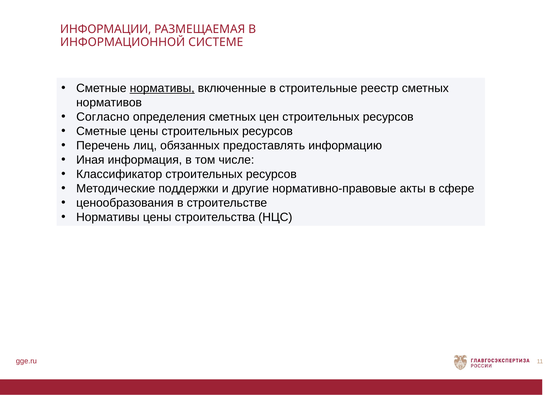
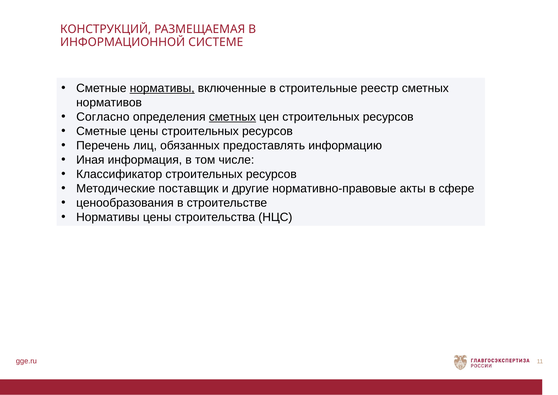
ИНФОРМАЦИИ: ИНФОРМАЦИИ -> КОНСТРУКЦИЙ (106, 29)
сметных underline: none -> present (232, 117)
поддержки: поддержки -> поставщик (188, 188)
